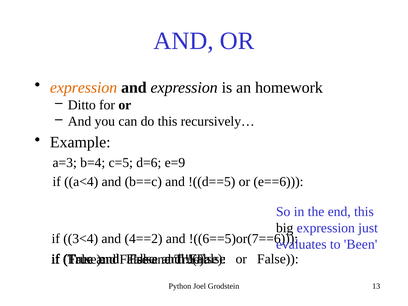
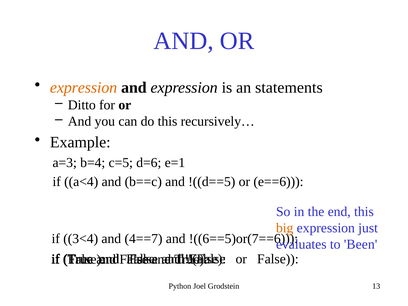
homework: homework -> statements (289, 87)
e=9: e=9 -> e=1 (175, 163)
big colour: black -> orange (285, 228)
4==2: 4==2 -> 4==7 (144, 239)
